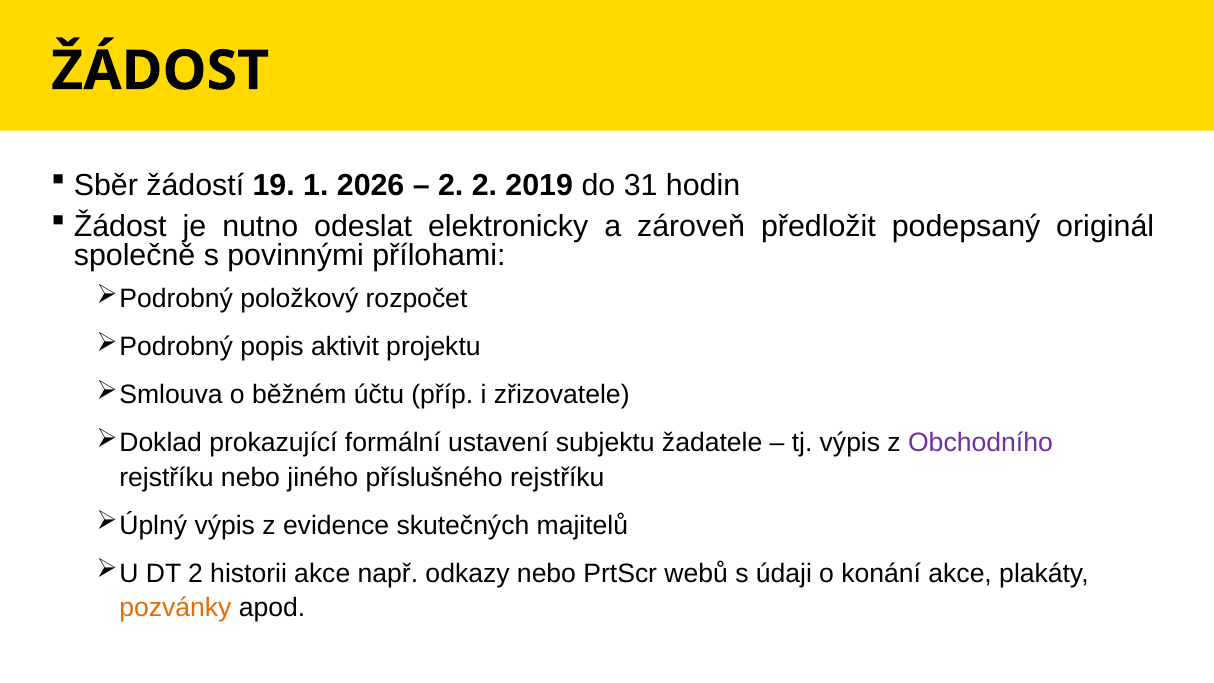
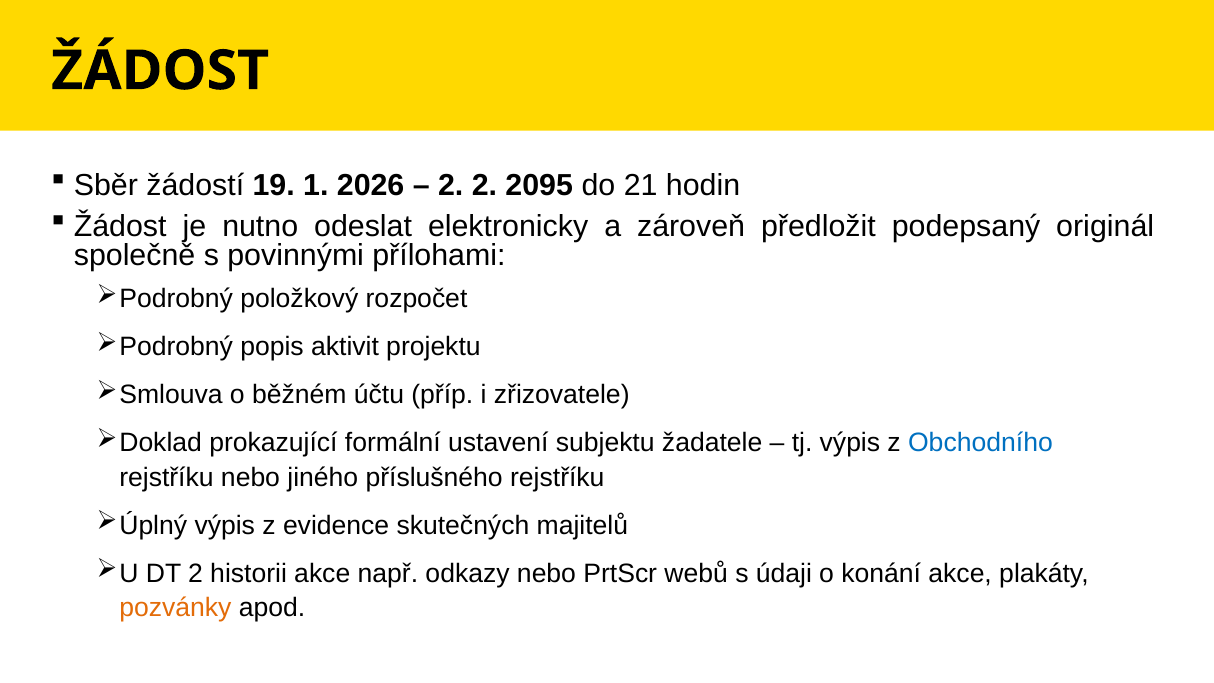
2019: 2019 -> 2095 (539, 185)
31: 31 -> 21 (641, 185)
Obchodního colour: purple -> blue (980, 443)
